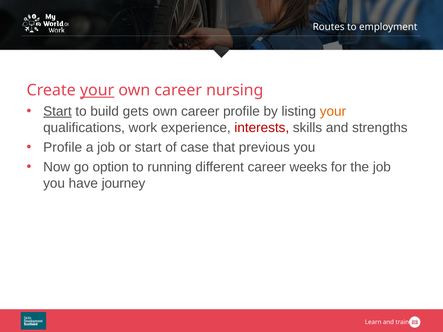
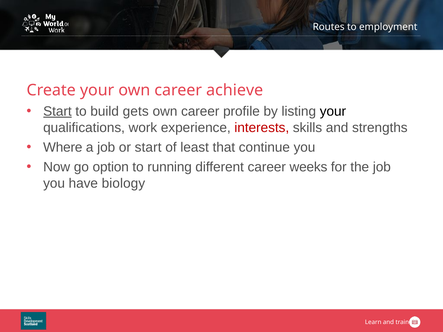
your underline: present -> none (97, 90)
nursing: nursing -> achieve (235, 90)
your colour: orange -> black (333, 111)
Profile: Profile -> Where (63, 147)
case: case -> least (195, 147)
previous: previous -> continue (264, 147)
journey: journey -> biology (123, 184)
